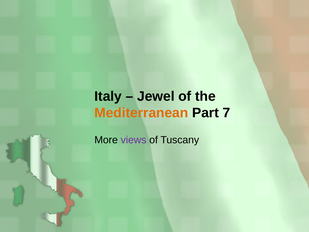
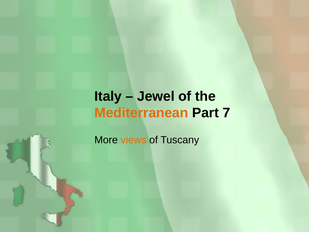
views colour: purple -> orange (134, 140)
